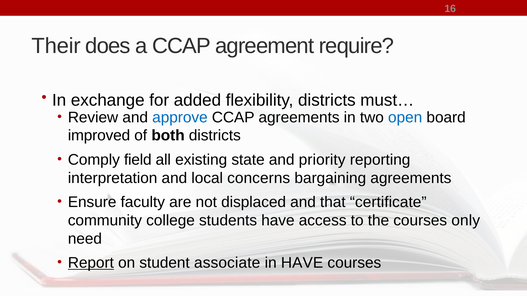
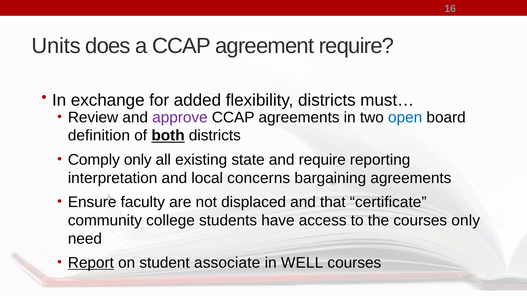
Their: Their -> Units (56, 46)
approve colour: blue -> purple (180, 118)
improved: improved -> definition (99, 136)
both underline: none -> present (168, 136)
Comply field: field -> only (138, 160)
and priority: priority -> require (322, 160)
in HAVE: HAVE -> WELL (302, 263)
